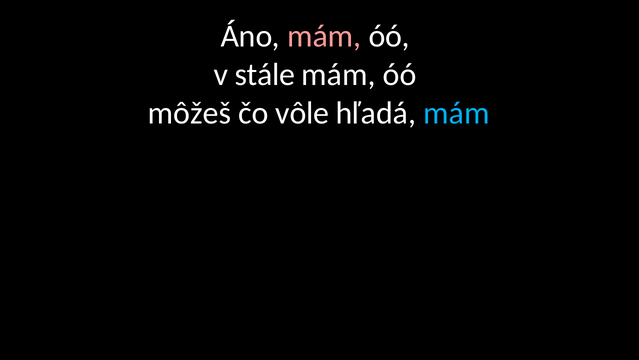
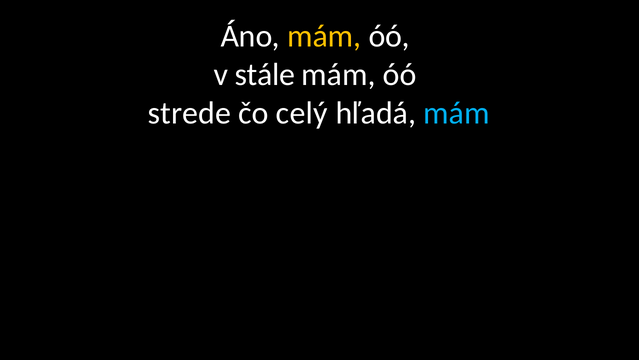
mám colour: pink -> yellow (324, 36)
môžeš: môžeš -> strede (189, 113)
vôle: vôle -> celý (302, 113)
